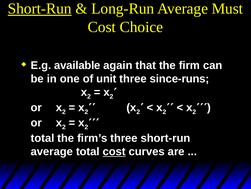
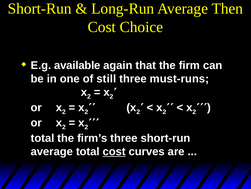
Short-Run underline: present -> none (40, 9)
Must: Must -> Then (227, 9)
unit: unit -> still (106, 79)
since-runs: since-runs -> must-runs (179, 79)
